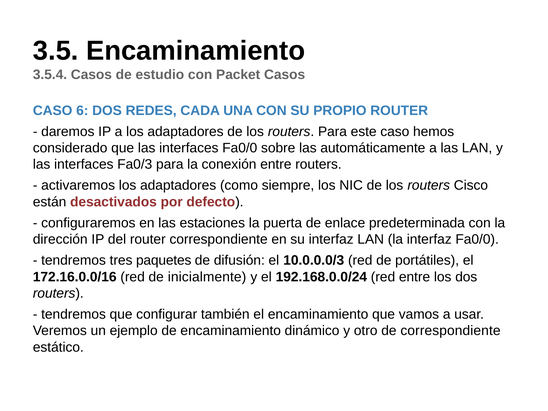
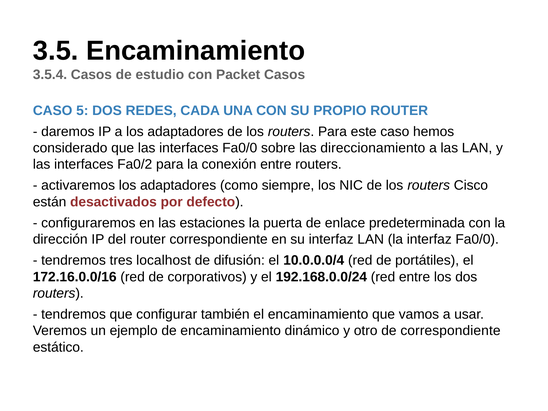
6: 6 -> 5 (82, 111)
automáticamente: automáticamente -> direccionamiento (373, 148)
Fa0/3: Fa0/3 -> Fa0/2 (135, 164)
paquetes: paquetes -> localhost (164, 260)
10.0.0.0/3: 10.0.0.0/3 -> 10.0.0.0/4 (314, 260)
inicialmente: inicialmente -> corporativos (207, 277)
